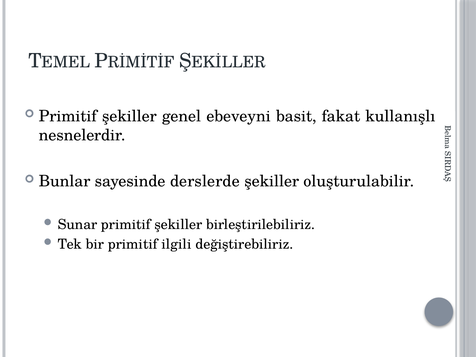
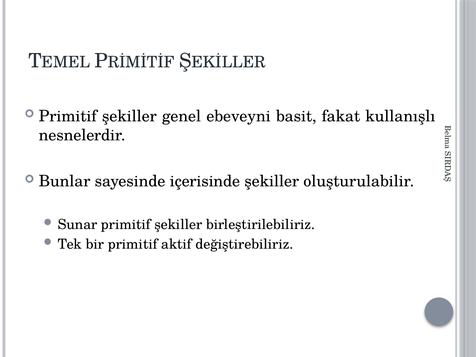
derslerde: derslerde -> içerisinde (205, 181)
ilgili: ilgili -> aktif (176, 244)
